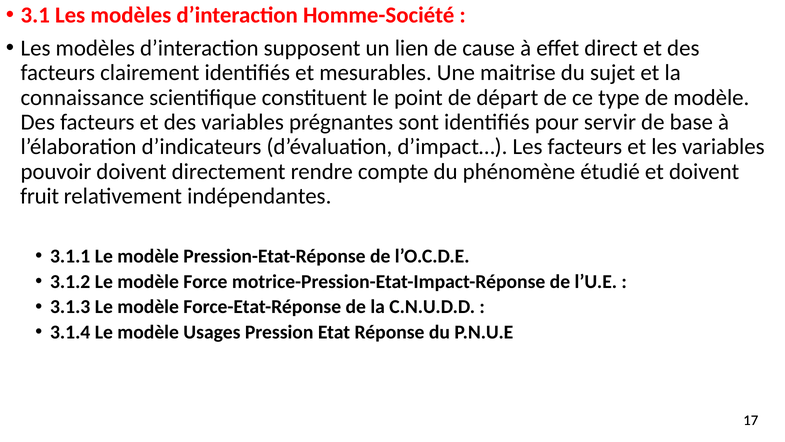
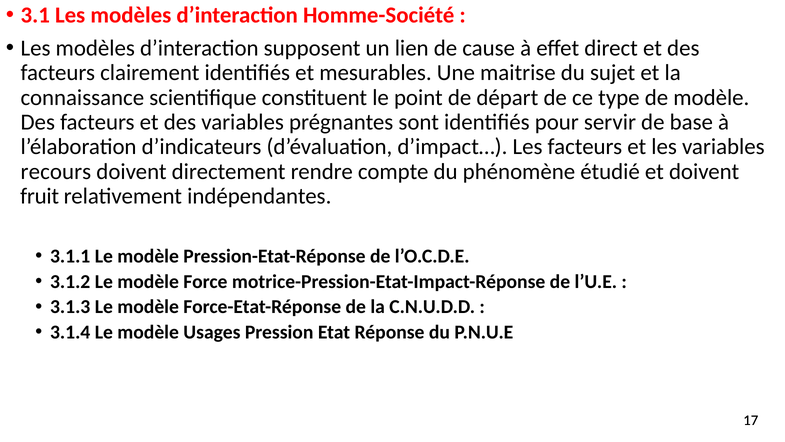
pouvoir: pouvoir -> recours (56, 171)
